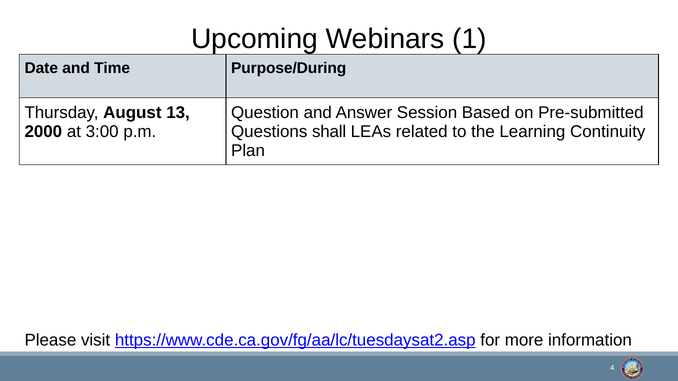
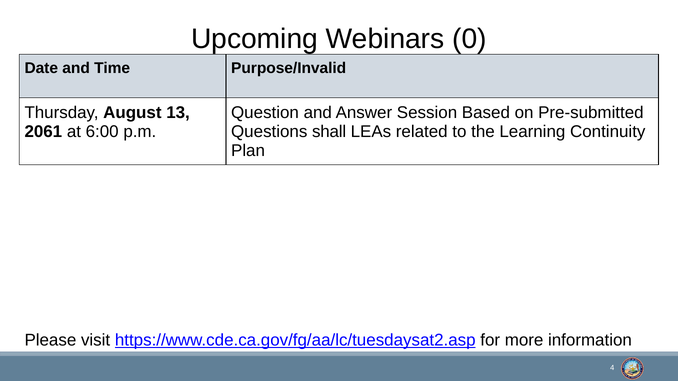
1: 1 -> 0 (470, 39)
Purpose/During: Purpose/During -> Purpose/Invalid (289, 68)
2000: 2000 -> 2061 (43, 132)
3:00: 3:00 -> 6:00 (102, 132)
